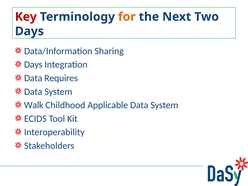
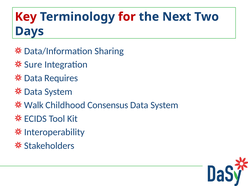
for colour: orange -> red (127, 17)
Days: Days -> Sure (33, 65)
Applicable: Applicable -> Consensus (108, 105)
